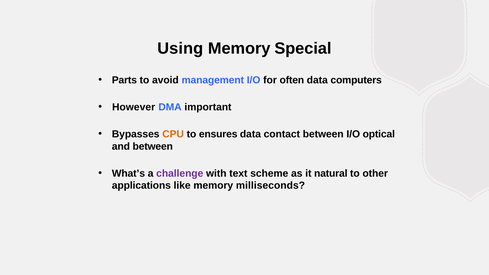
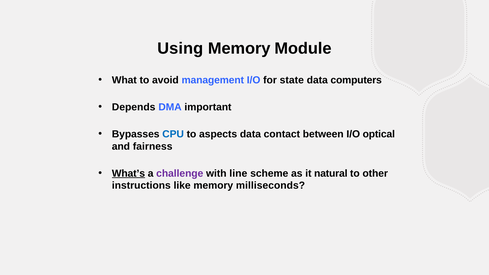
Special: Special -> Module (303, 49)
Parts: Parts -> What (124, 80)
often: often -> state (292, 80)
However: However -> Depends (134, 107)
CPU colour: orange -> blue (173, 134)
ensures: ensures -> aspects (218, 134)
and between: between -> fairness (153, 146)
What’s underline: none -> present (128, 173)
text: text -> line (238, 173)
applications: applications -> instructions (141, 186)
